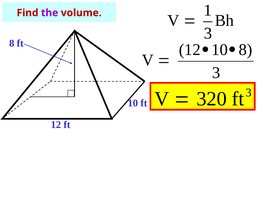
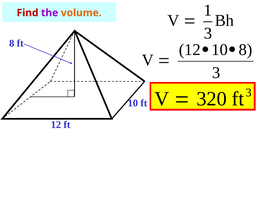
volume colour: red -> orange (81, 13)
